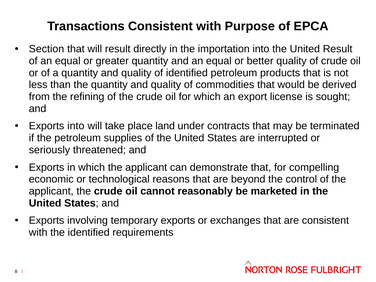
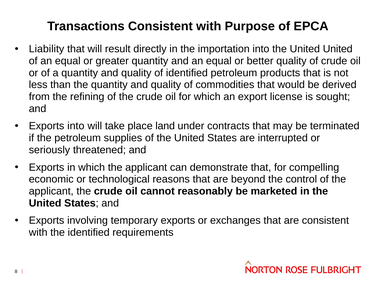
Section: Section -> Liability (47, 49)
United Result: Result -> United (338, 49)
